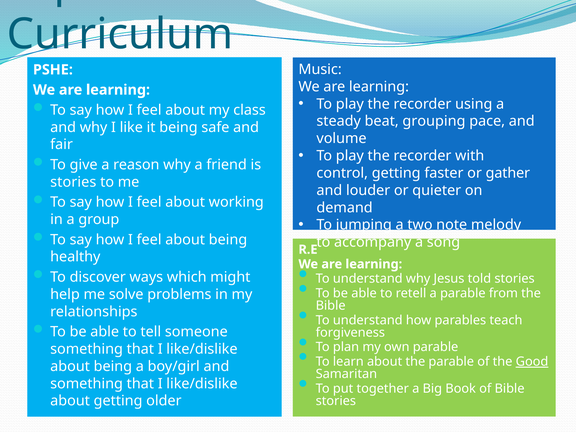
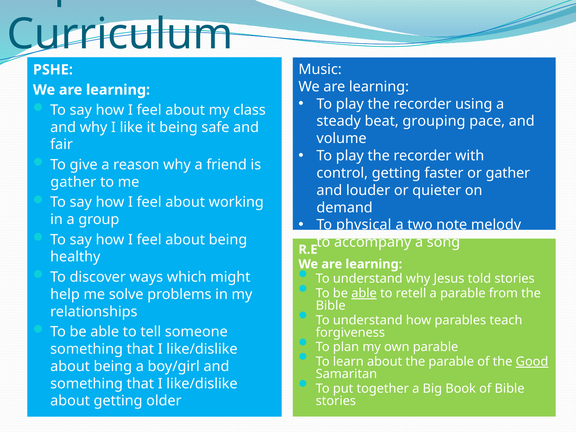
stories: stories -> gather (73, 182)
jumping: jumping -> physical (364, 225)
able underline: none -> present (364, 293)
